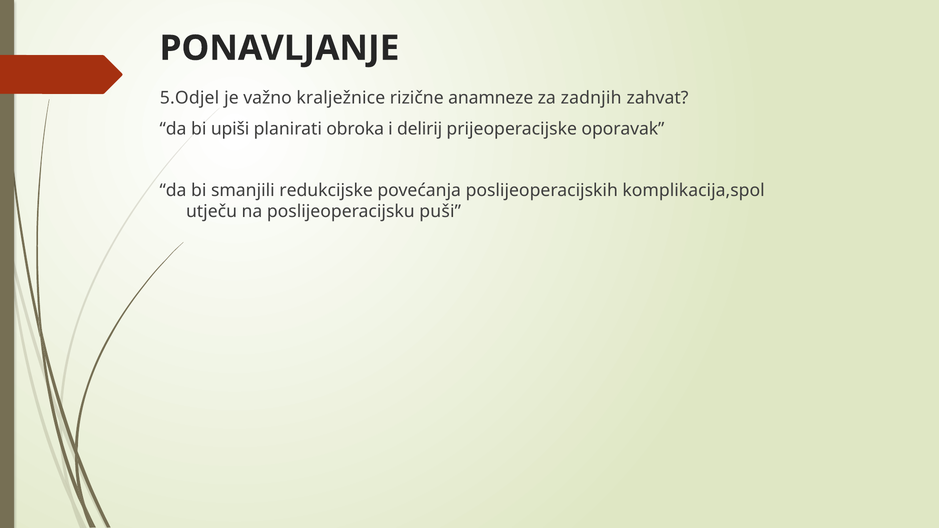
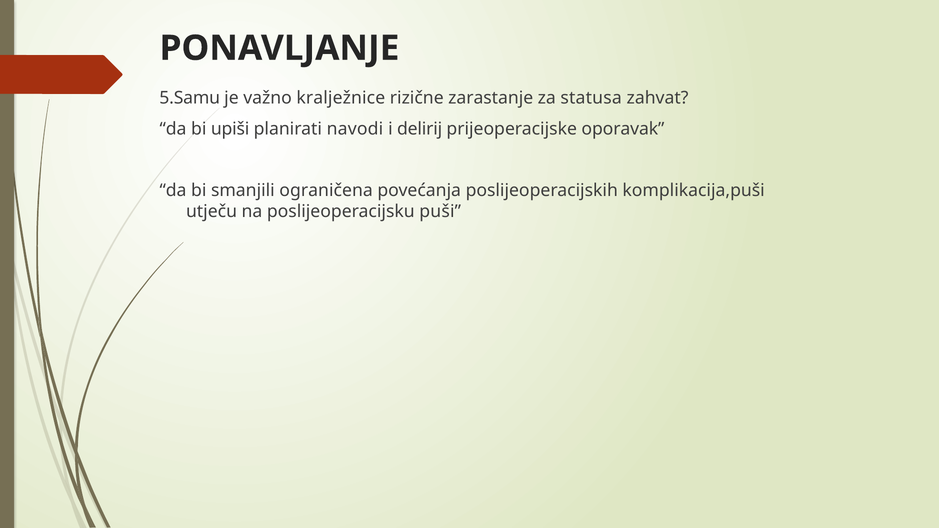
5.Odjel: 5.Odjel -> 5.Samu (190, 98)
anamneze: anamneze -> zarastanje (491, 98)
zadnjih: zadnjih -> statusa (591, 98)
obroka: obroka -> navodi (355, 129)
redukcijske: redukcijske -> ograničena (326, 191)
komplikacija,spol: komplikacija,spol -> komplikacija,puši (694, 191)
